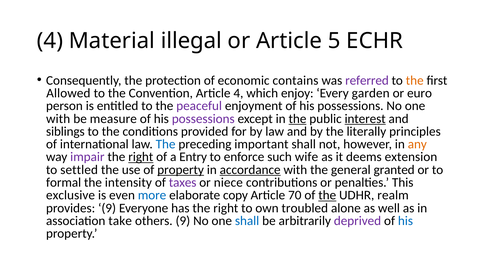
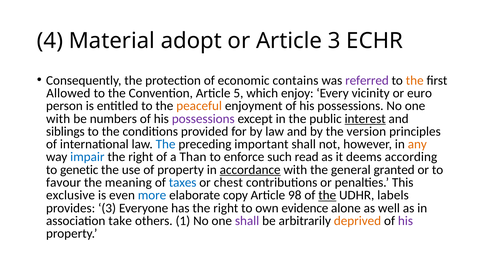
illegal: illegal -> adopt (191, 41)
Article 5: 5 -> 3 (334, 41)
Article 4: 4 -> 5 (238, 93)
garden: garden -> vicinity (371, 93)
peaceful colour: purple -> orange (199, 106)
measure: measure -> numbers (113, 119)
the underline: present -> none (298, 119)
literally: literally -> version (366, 131)
impair colour: purple -> blue (87, 157)
right underline: present -> none (141, 157)
Entry: Entry -> Than (193, 157)
wife: wife -> read (307, 157)
extension: extension -> according (411, 157)
settled: settled -> genetic (79, 170)
property underline: present -> none (181, 170)
formal: formal -> favour (64, 182)
intensity: intensity -> meaning (128, 182)
taxes colour: purple -> blue (183, 182)
niece: niece -> chest (228, 182)
70: 70 -> 98 (295, 195)
realm: realm -> labels (393, 195)
provides 9: 9 -> 3 (107, 208)
troubled: troubled -> evidence (305, 208)
others 9: 9 -> 1 (183, 221)
shall colour: blue -> purple (247, 221)
deprived colour: purple -> orange (357, 221)
his colour: blue -> purple (405, 221)
